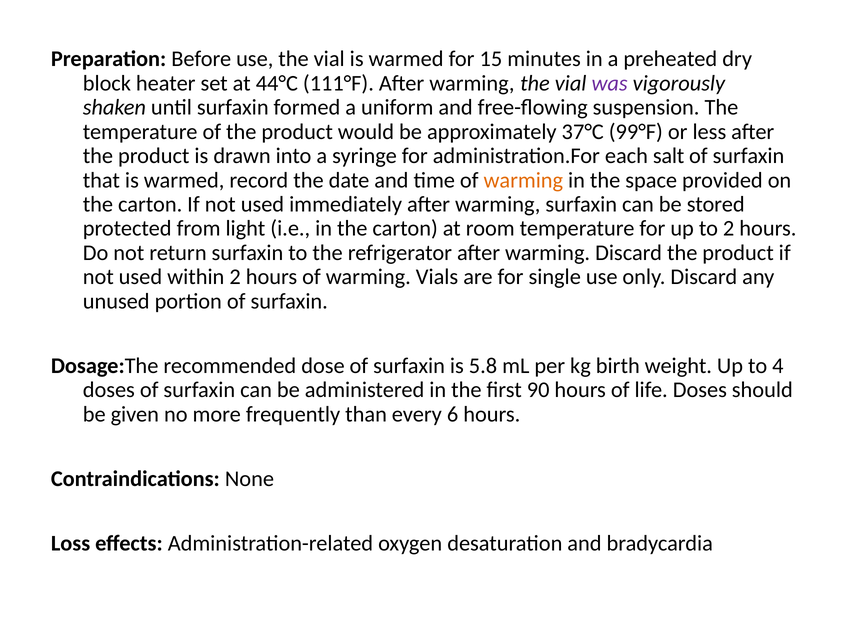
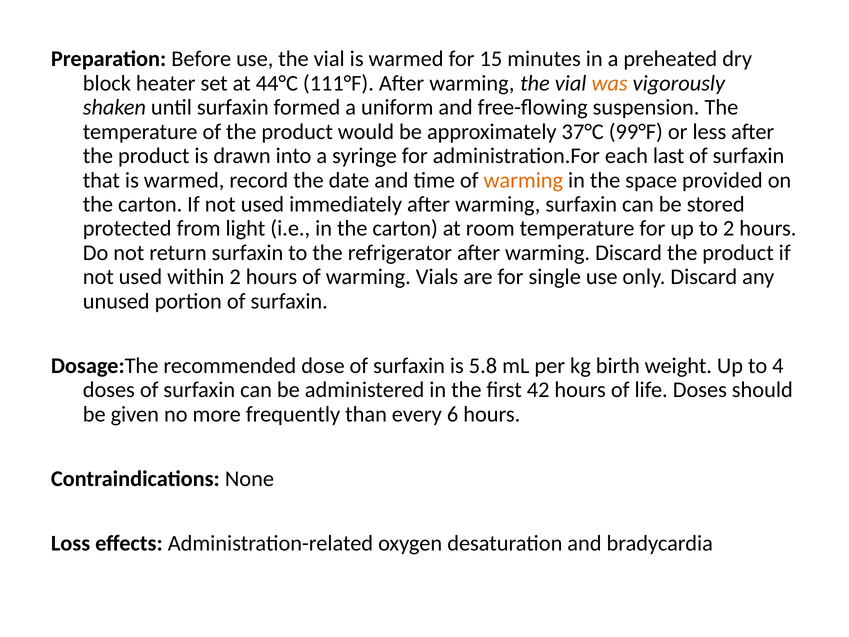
was colour: purple -> orange (610, 83)
salt: salt -> last (669, 156)
90: 90 -> 42 (538, 390)
